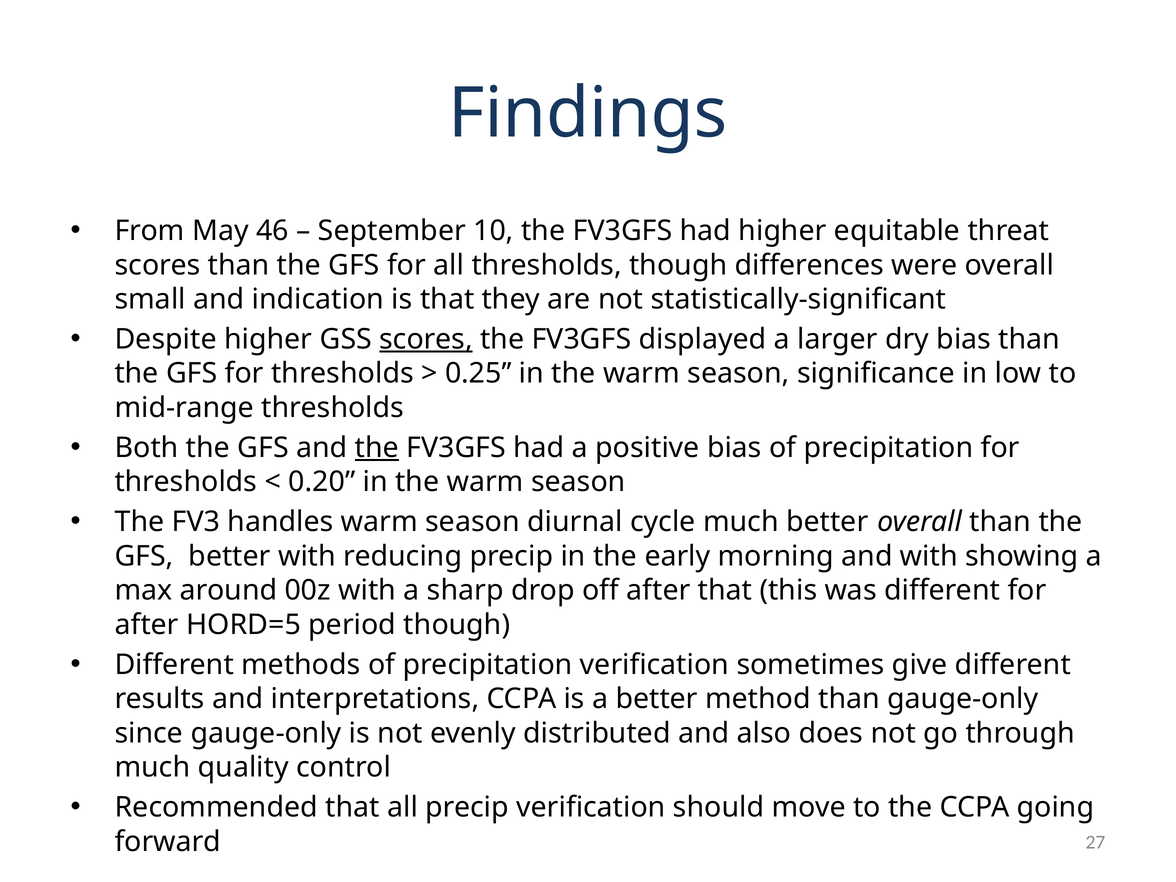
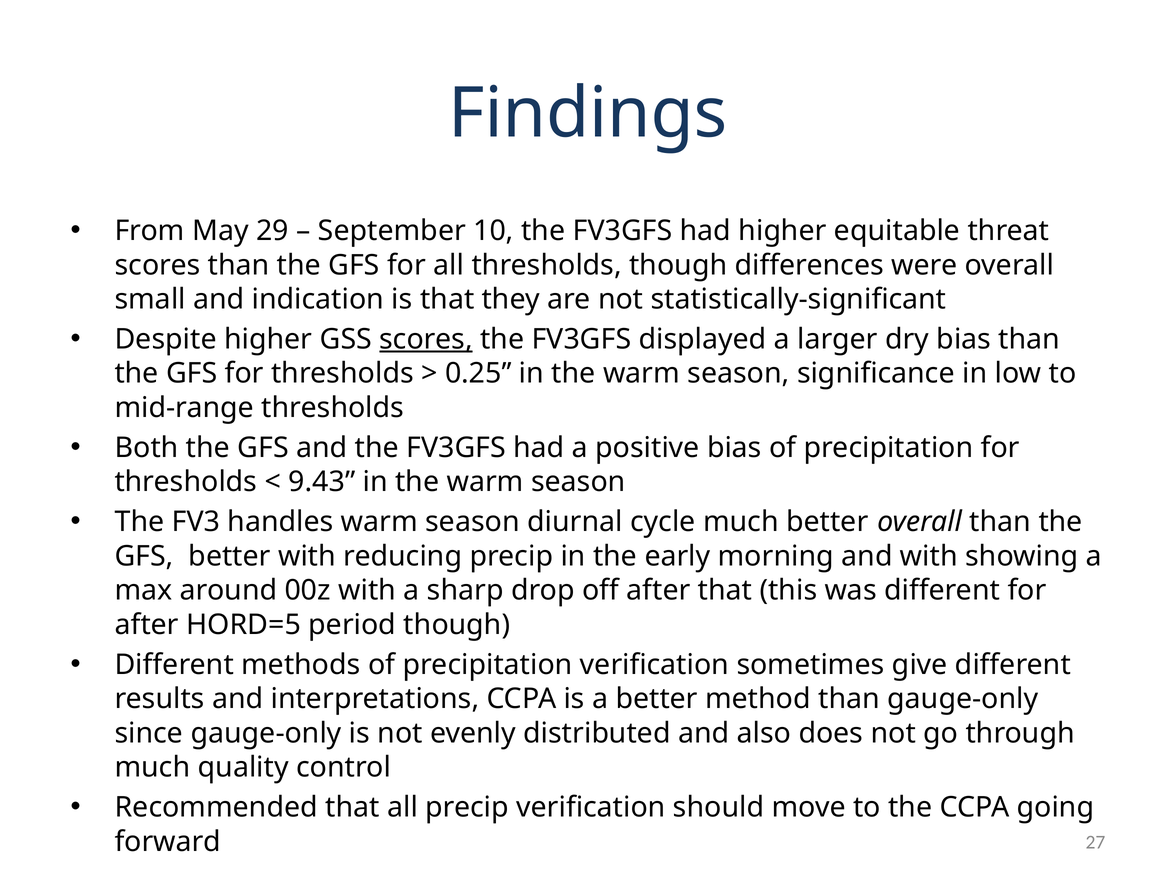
46: 46 -> 29 (272, 231)
the underline: present -> none (377, 448)
0.20: 0.20 -> 9.43 (322, 482)
